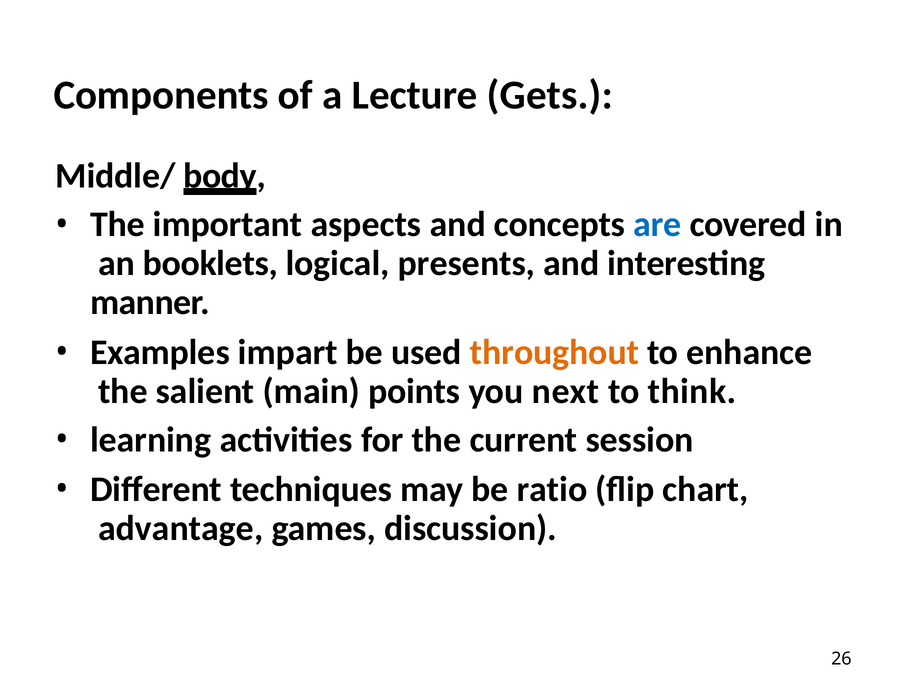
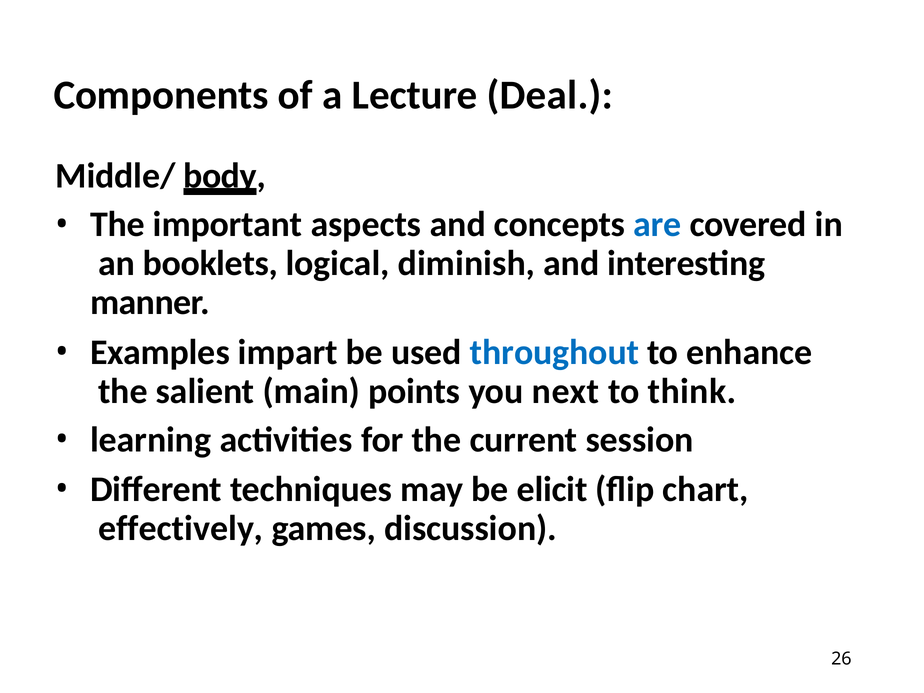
Gets: Gets -> Deal (550, 95)
presents: presents -> diminish (466, 263)
throughout colour: orange -> blue (555, 353)
ratio: ratio -> elicit (552, 489)
advantage: advantage -> effectively (181, 528)
